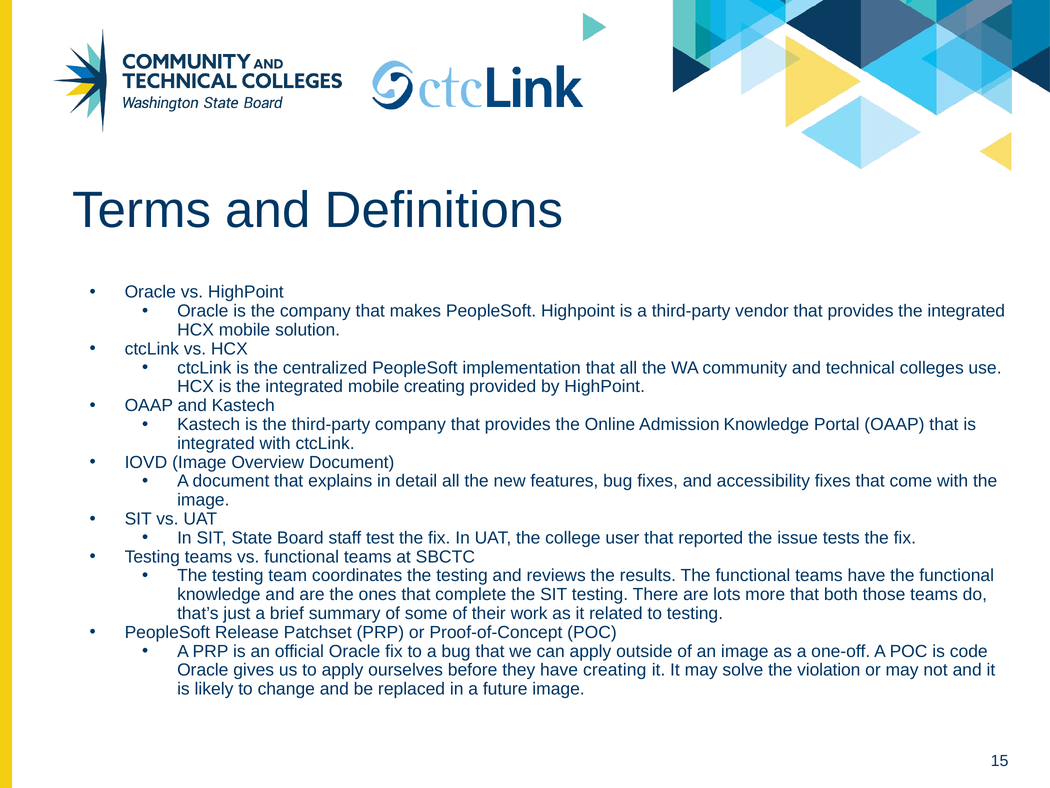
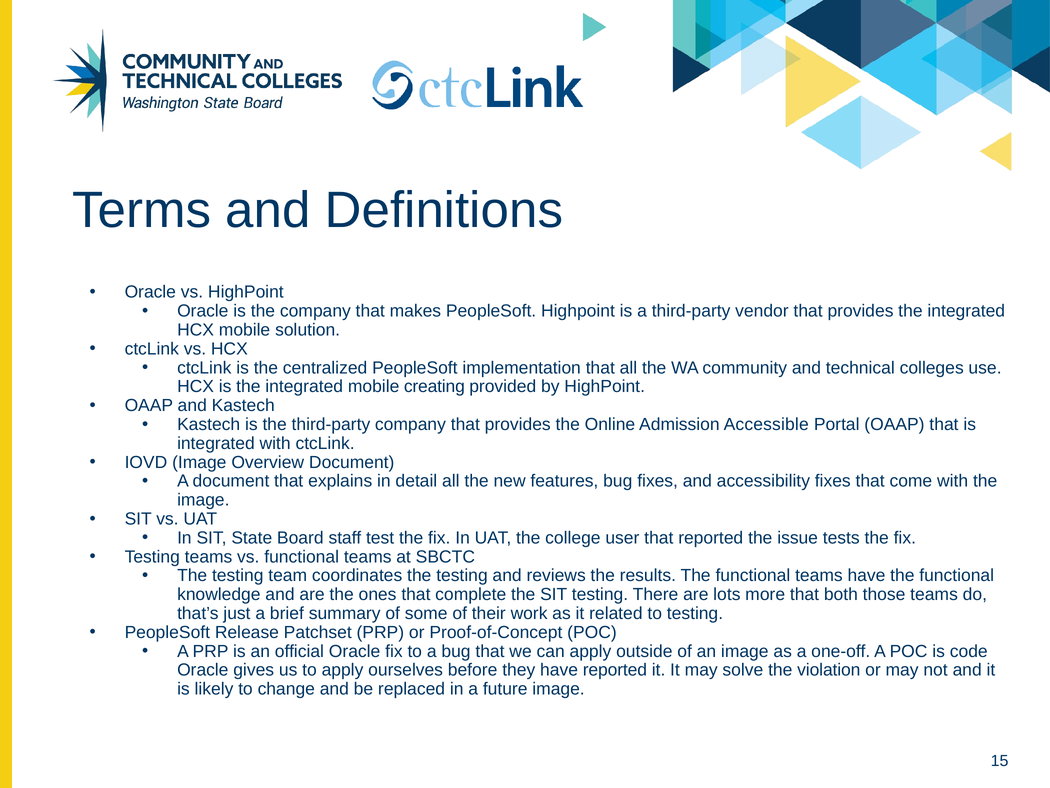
Admission Knowledge: Knowledge -> Accessible (766, 424)
have creating: creating -> reported (615, 670)
